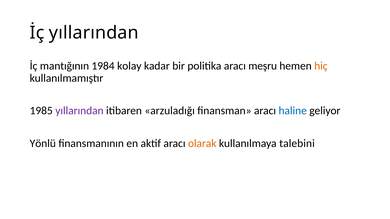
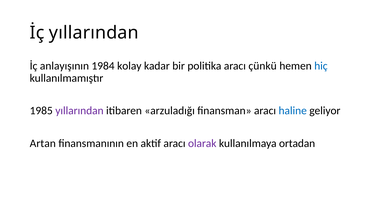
mantığının: mantığının -> anlayışının (64, 66)
meşru: meşru -> çünkü (263, 66)
hiç colour: orange -> blue (321, 66)
Yönlü: Yönlü -> Artan (43, 144)
olarak colour: orange -> purple (202, 144)
talebini: talebini -> ortadan (297, 144)
